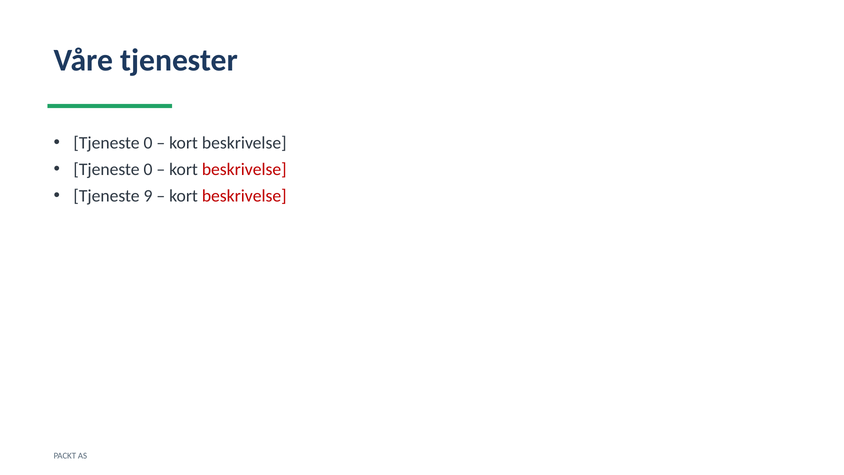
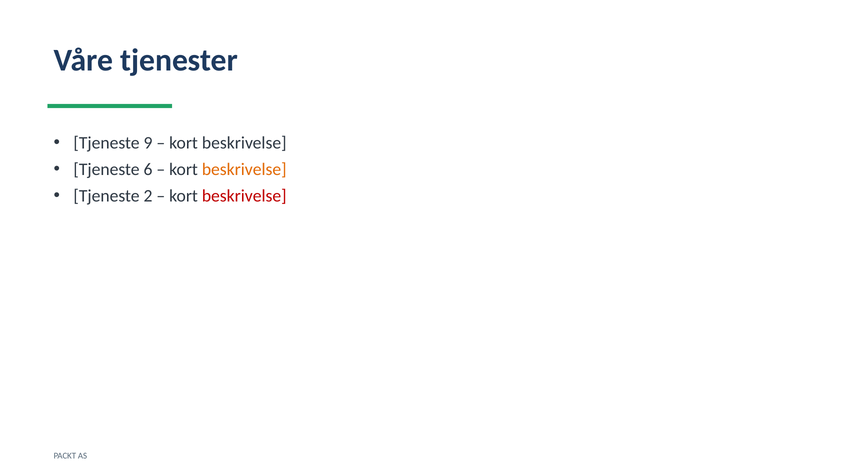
0: 0 -> 9 (148, 143)
0: 0 -> 6 (148, 169)
beskrivelse colour: red -> orange (244, 169)
9: 9 -> 2 (148, 196)
